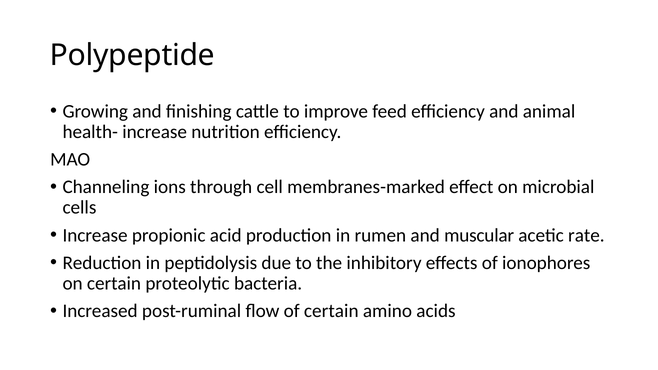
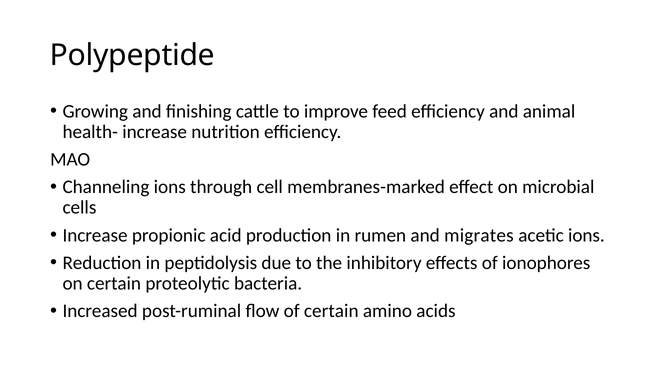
muscular: muscular -> migrates (479, 235)
acetic rate: rate -> ions (586, 235)
